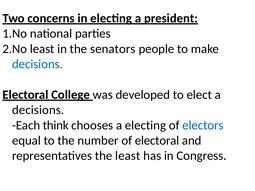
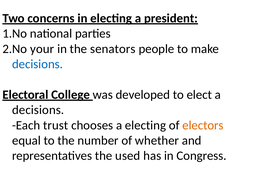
least: least -> your (42, 49)
think: think -> trust (56, 125)
electors colour: blue -> orange (203, 125)
of electoral: electoral -> whether (157, 141)
the least: least -> used (128, 156)
